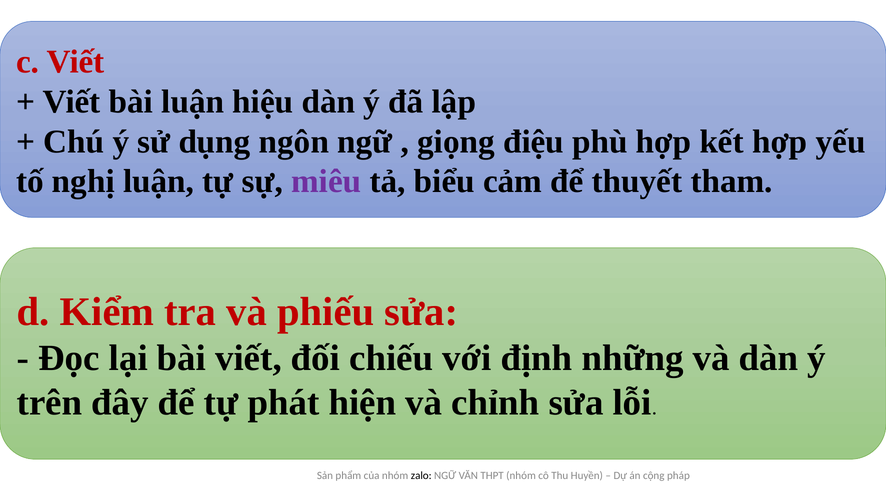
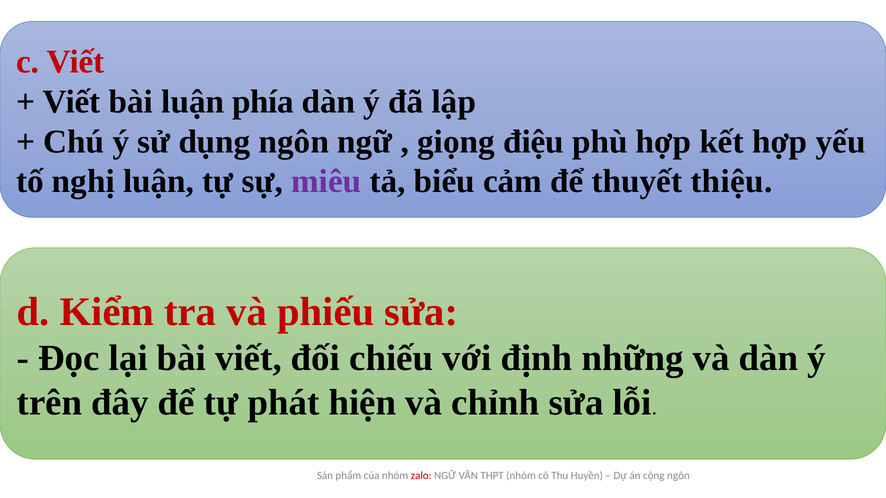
hiệu: hiệu -> phía (263, 102)
tham: tham -> thiệu (731, 182)
zalo colour: black -> red (421, 476)
cộng pháp: pháp -> ngôn (678, 476)
